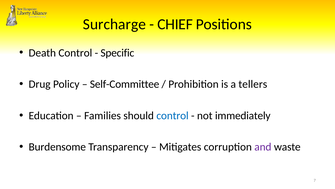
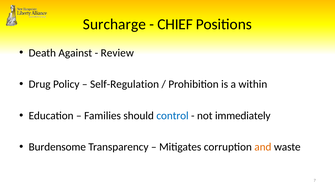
Death Control: Control -> Against (75, 53)
Specific: Specific -> Review (117, 53)
Self-Committee: Self-Committee -> Self-Regulation (125, 84)
tellers: tellers -> within (253, 84)
and colour: purple -> orange (263, 147)
